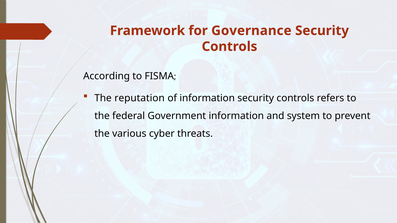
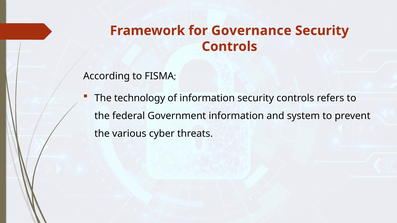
reputation: reputation -> technology (140, 98)
